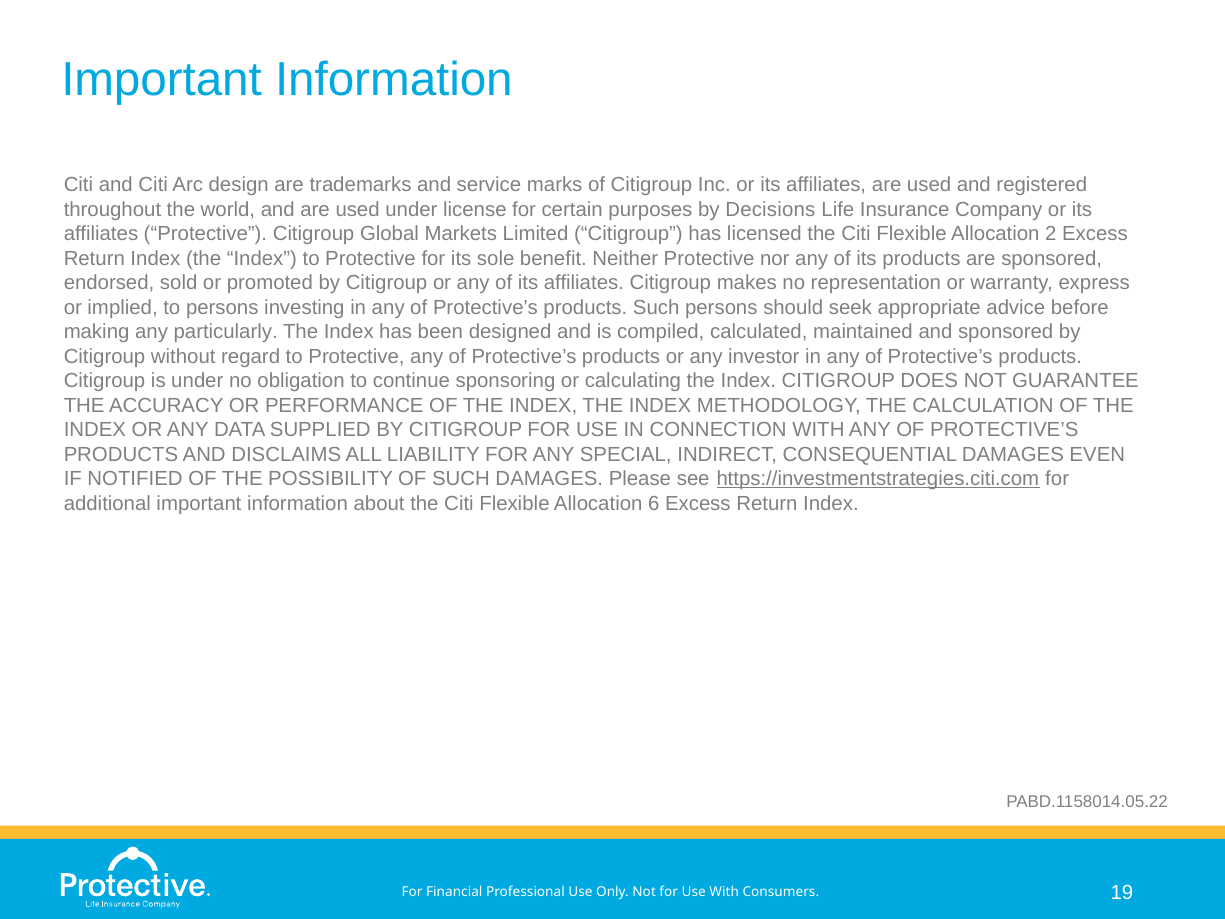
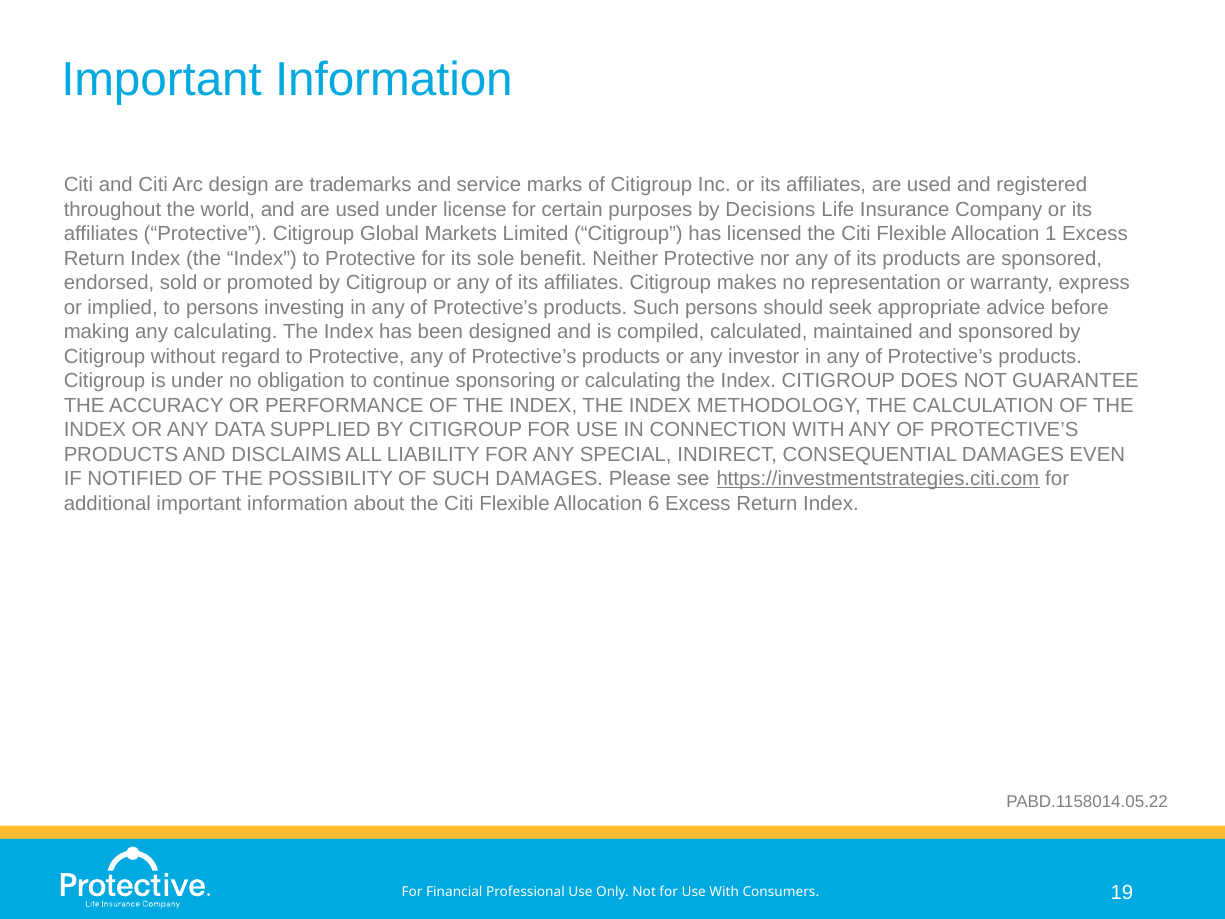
2: 2 -> 1 (1051, 234)
any particularly: particularly -> calculating (226, 332)
